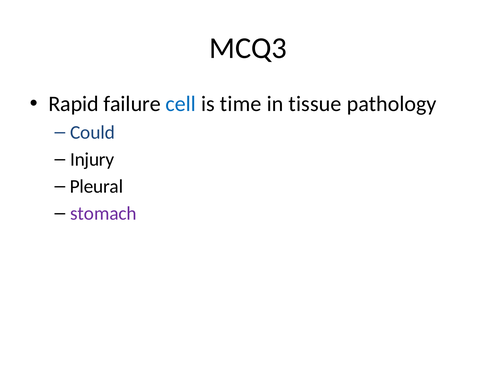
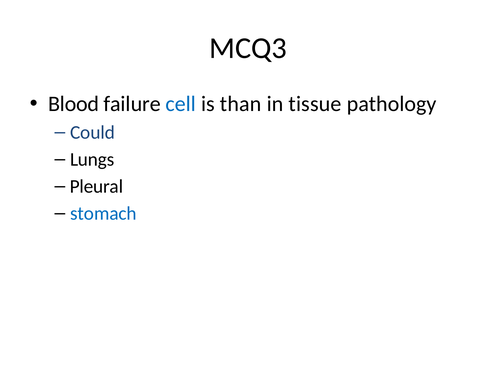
Rapid: Rapid -> Blood (74, 104)
time: time -> than (241, 104)
Injury: Injury -> Lungs (92, 160)
stomach colour: purple -> blue (103, 214)
